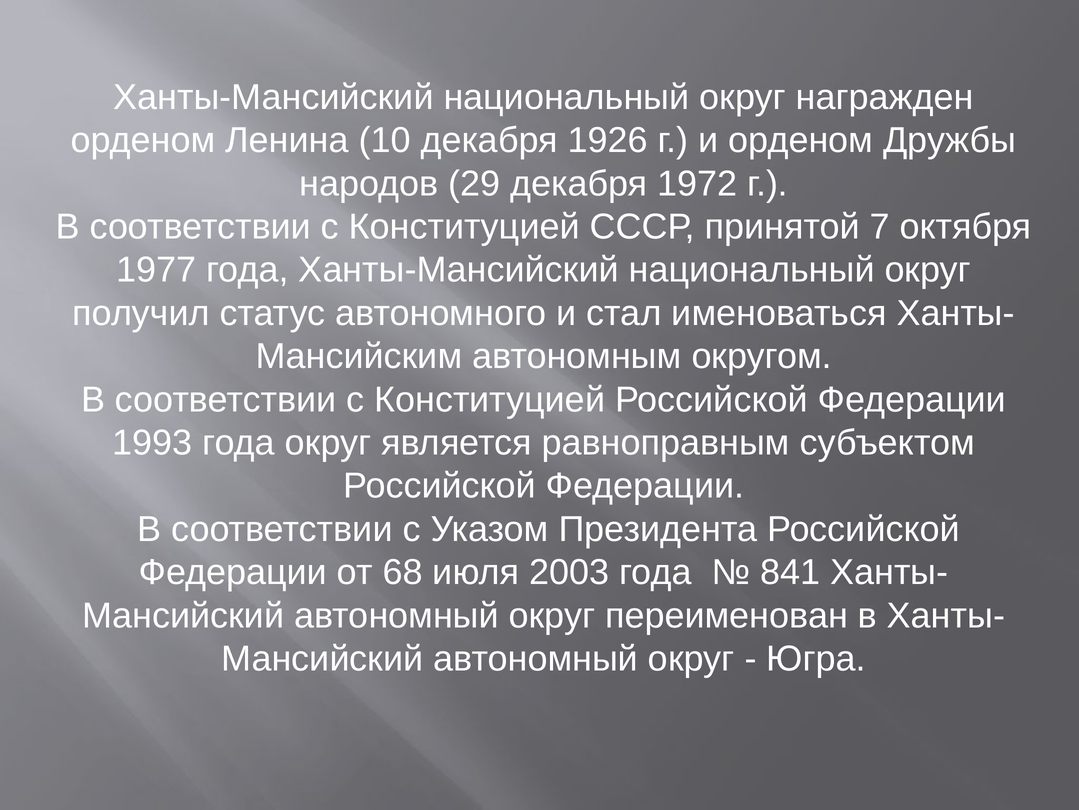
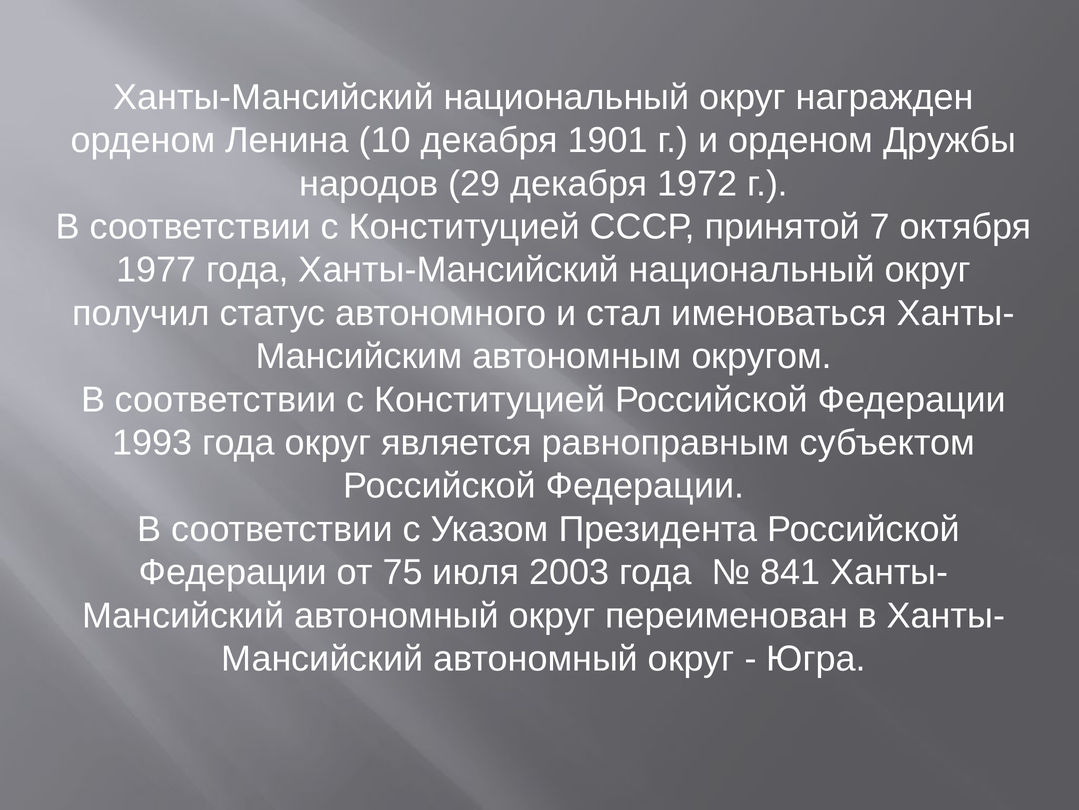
1926: 1926 -> 1901 (608, 140)
68: 68 -> 75 (403, 572)
